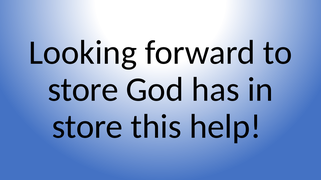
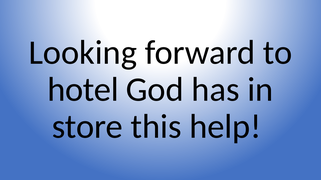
store: store -> hotel (83, 90)
